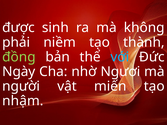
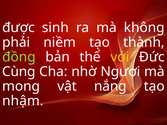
với colour: light blue -> yellow (120, 57)
Ngày: Ngày -> Cùng (19, 72)
người: người -> mong (21, 86)
miến: miến -> nắng (110, 86)
